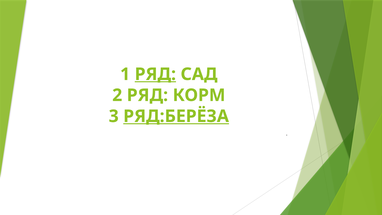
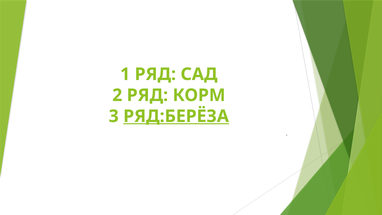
РЯД underline: present -> none (155, 74)
